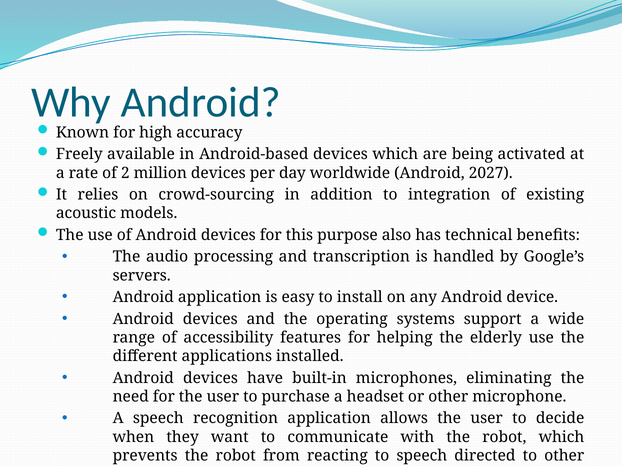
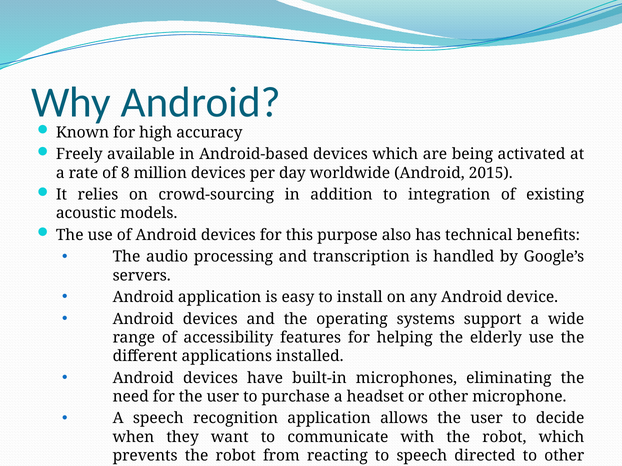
2: 2 -> 8 (125, 173)
2027: 2027 -> 2015 (491, 173)
